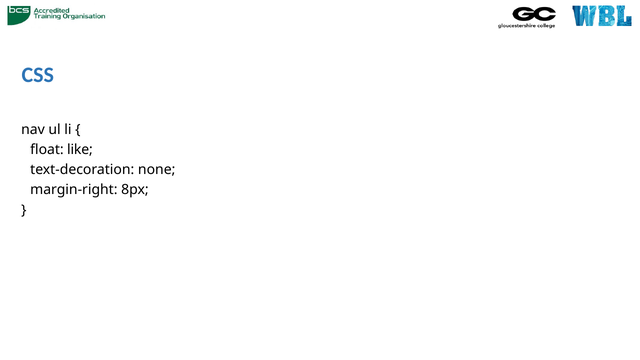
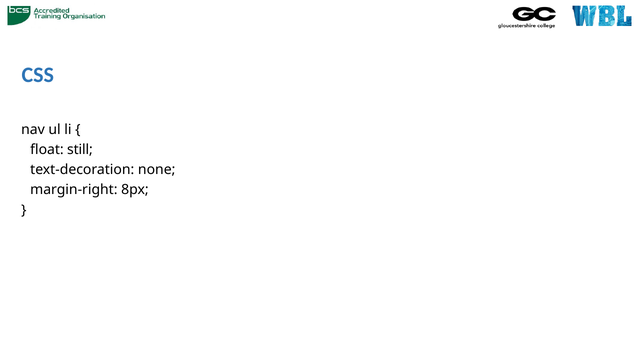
like: like -> still (80, 150)
